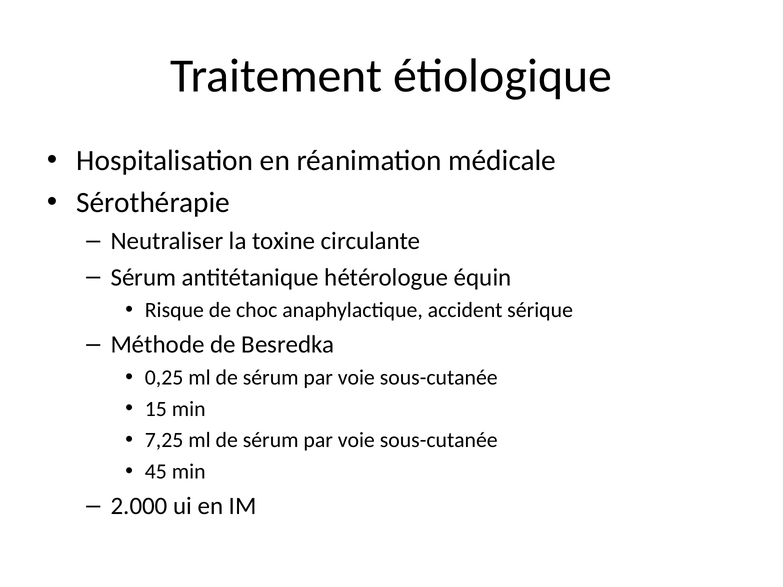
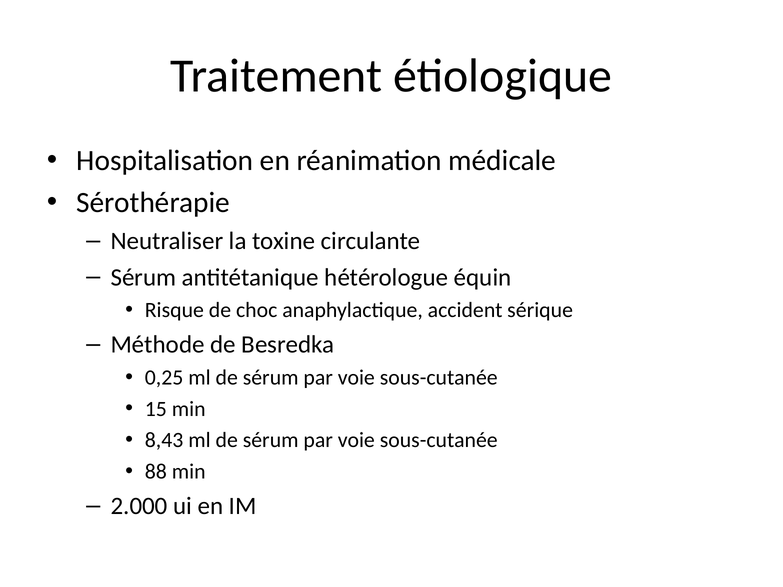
7,25: 7,25 -> 8,43 (164, 440)
45: 45 -> 88 (156, 472)
